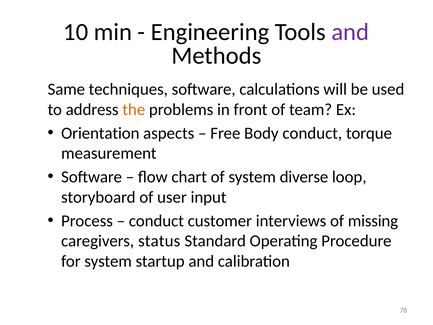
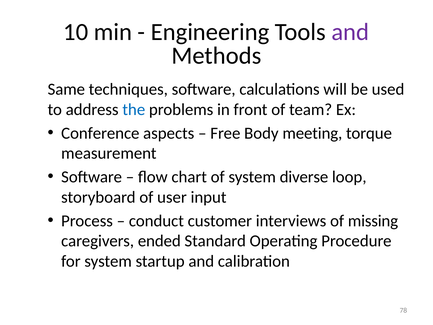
the colour: orange -> blue (134, 109)
Orientation: Orientation -> Conference (100, 133)
Body conduct: conduct -> meeting (312, 133)
status: status -> ended (159, 241)
